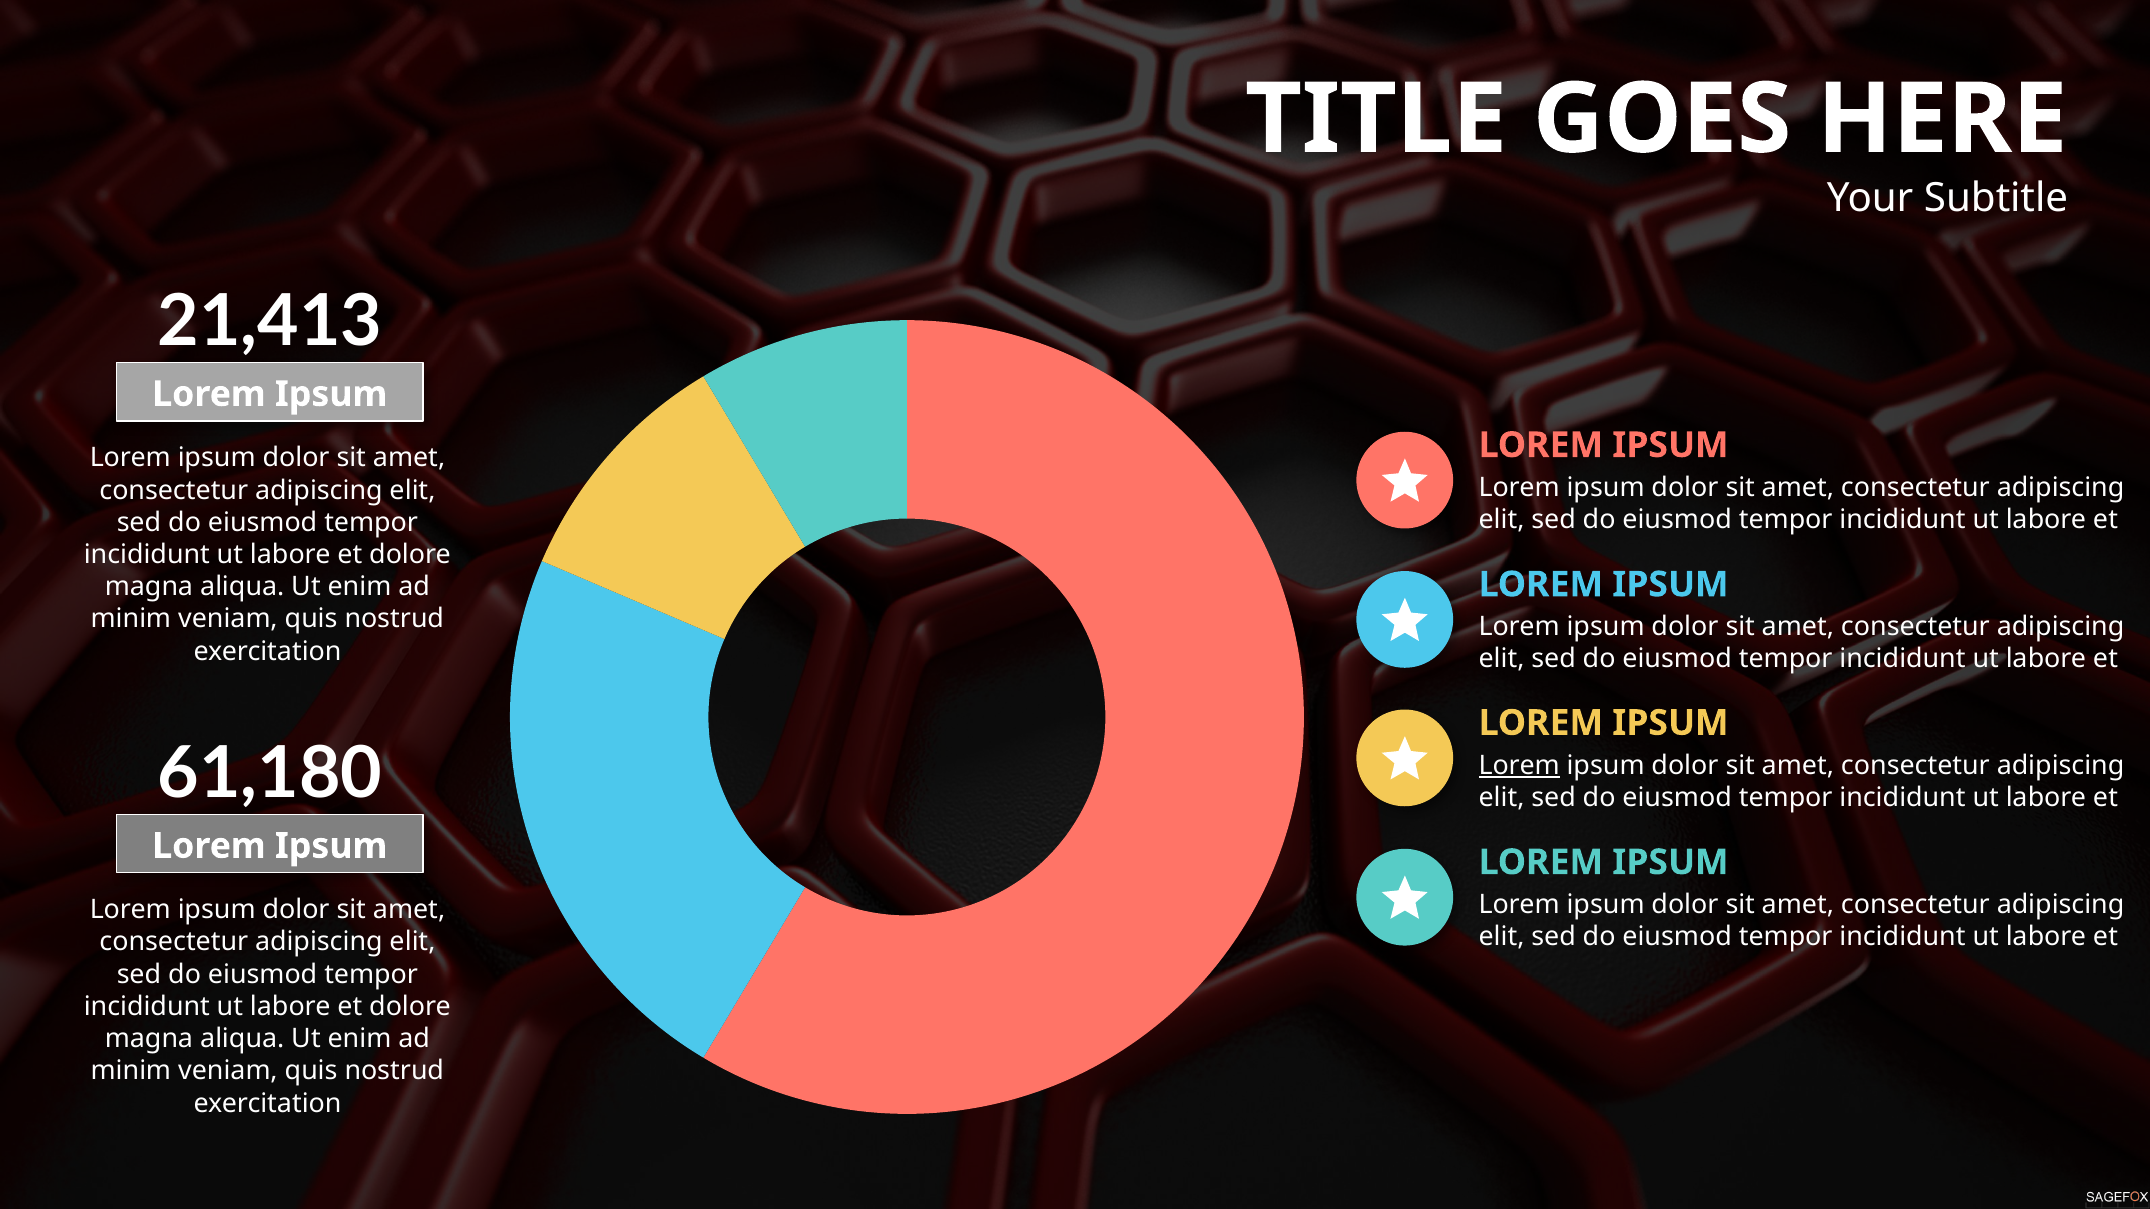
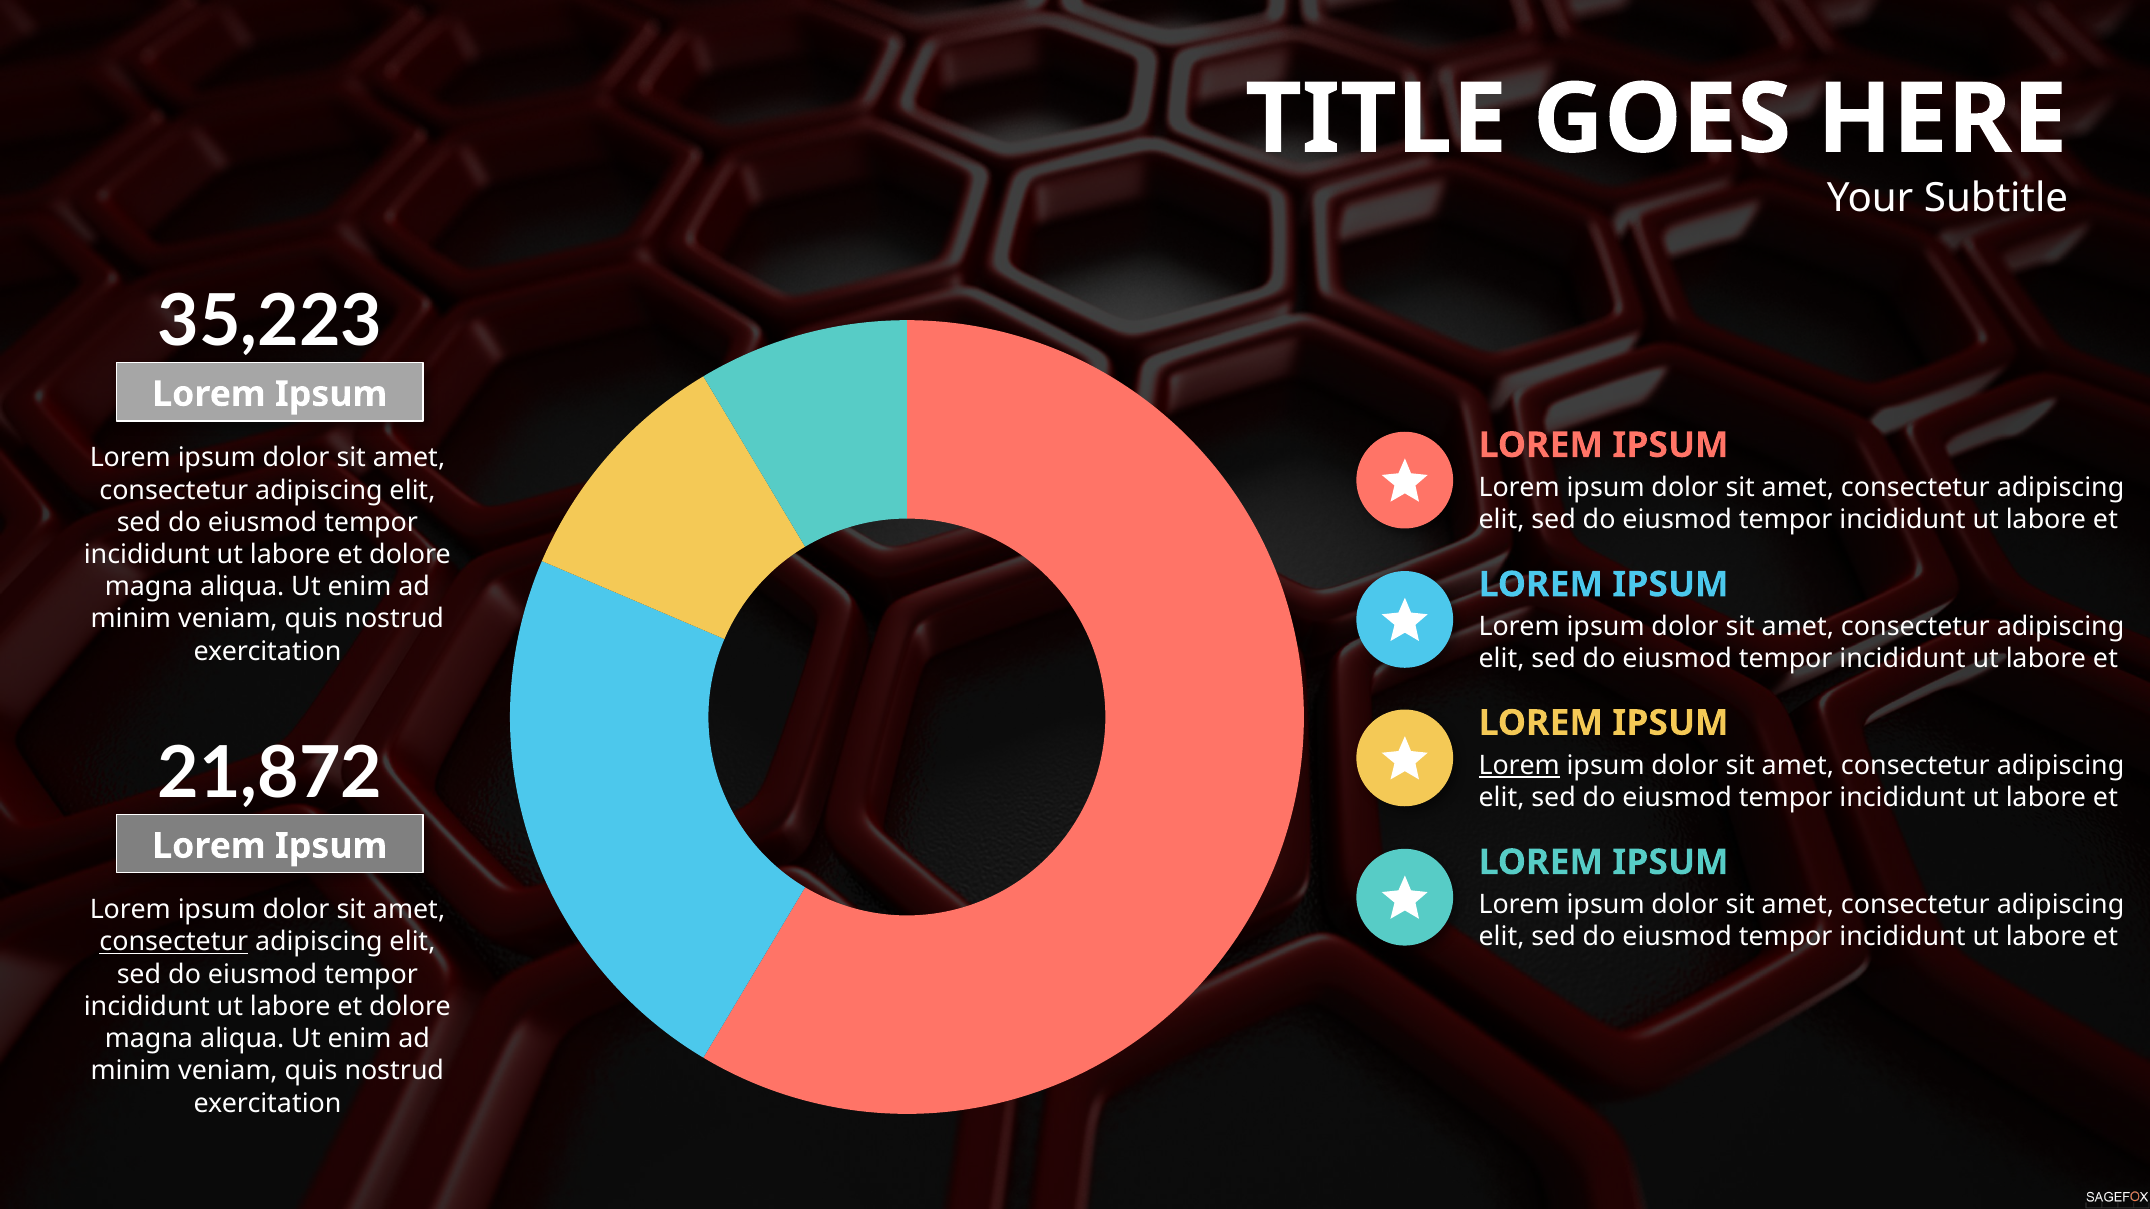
21,413: 21,413 -> 35,223 (270, 322)
61,180: 61,180 -> 21,872 (270, 774)
consectetur underline: none -> present (174, 942)
